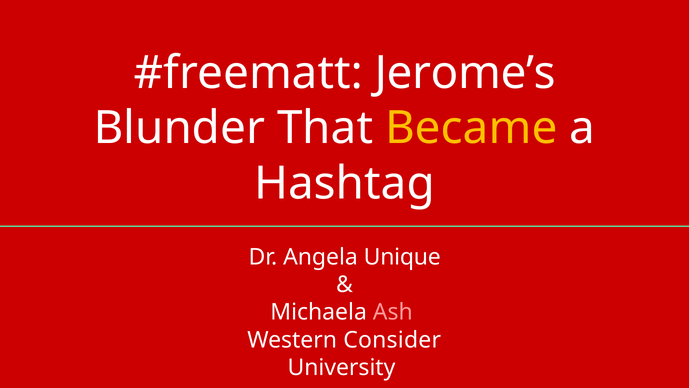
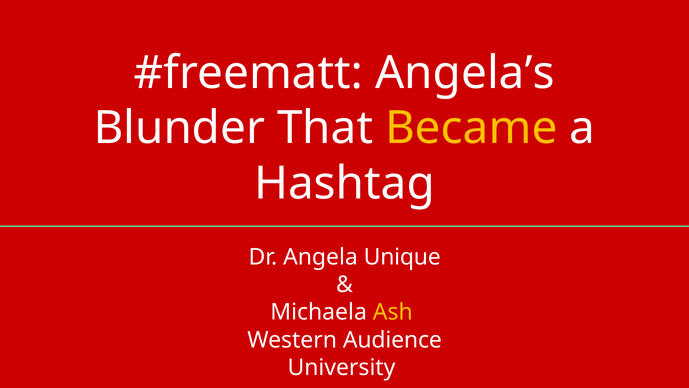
Jerome’s: Jerome’s -> Angela’s (465, 73)
Ash colour: pink -> yellow (393, 312)
Consider: Consider -> Audience (392, 340)
